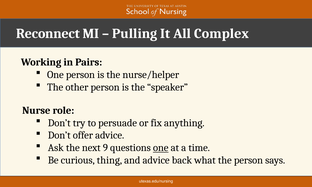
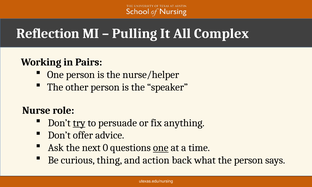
Reconnect: Reconnect -> Reflection (48, 34)
try underline: none -> present (79, 123)
9: 9 -> 0 (105, 148)
and advice: advice -> action (156, 160)
